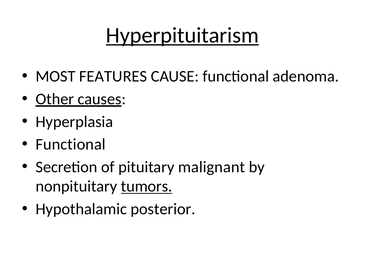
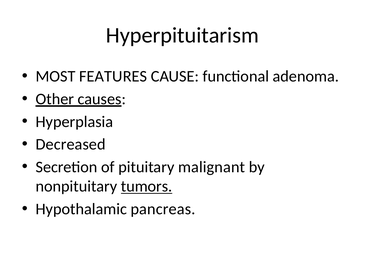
Hyperpituitarism underline: present -> none (182, 35)
Functional: Functional -> Decreased (71, 145)
posterior: posterior -> pancreas (163, 210)
